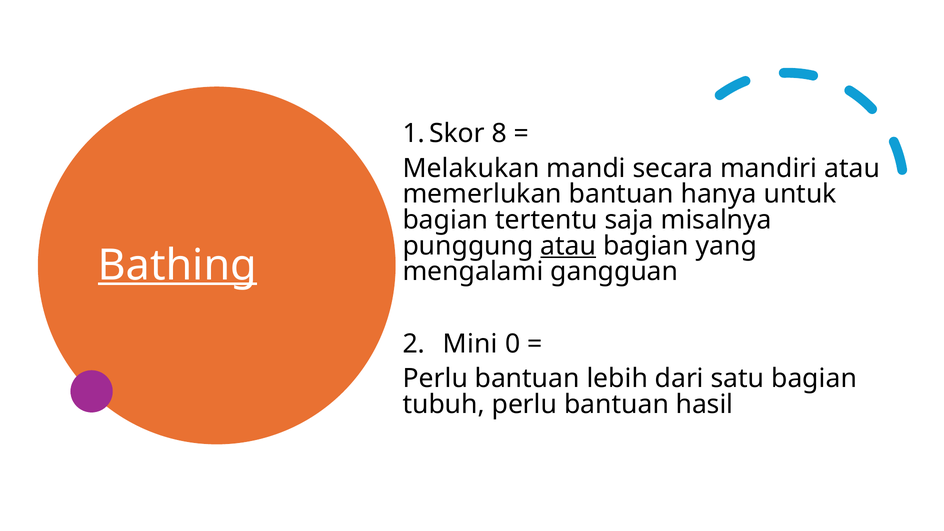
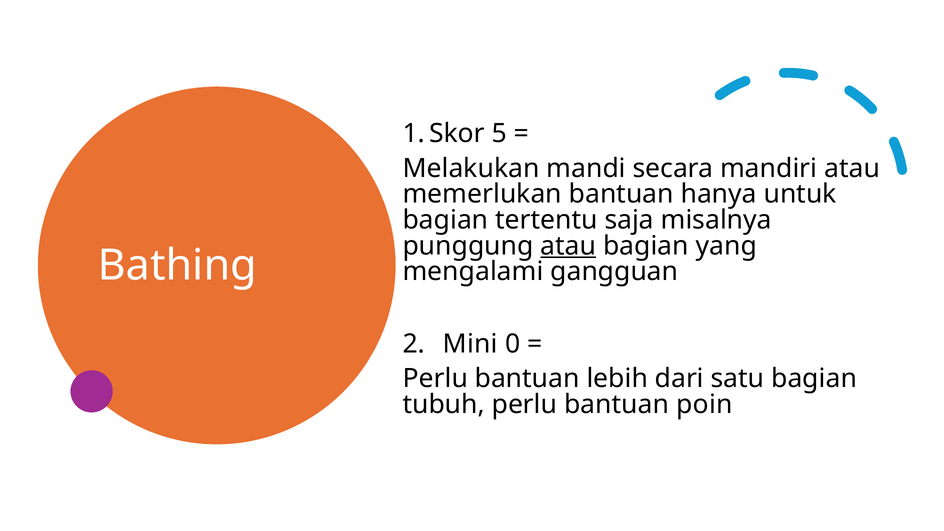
8: 8 -> 5 (499, 134)
Bathing underline: present -> none (177, 265)
hasil: hasil -> poin (704, 404)
